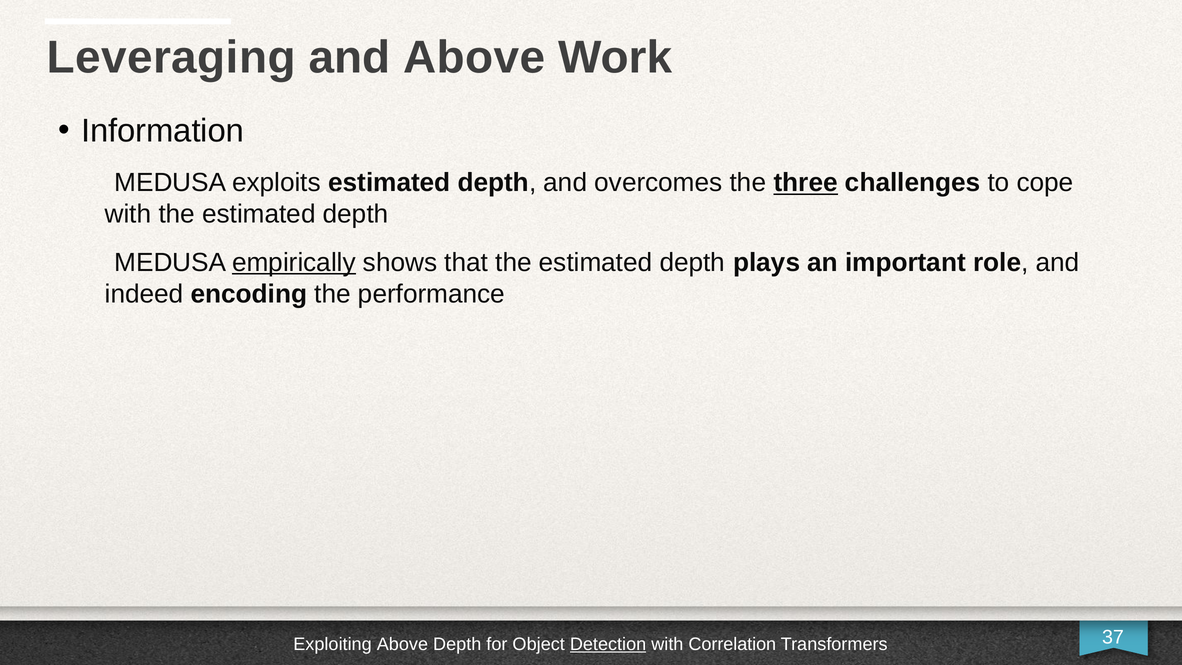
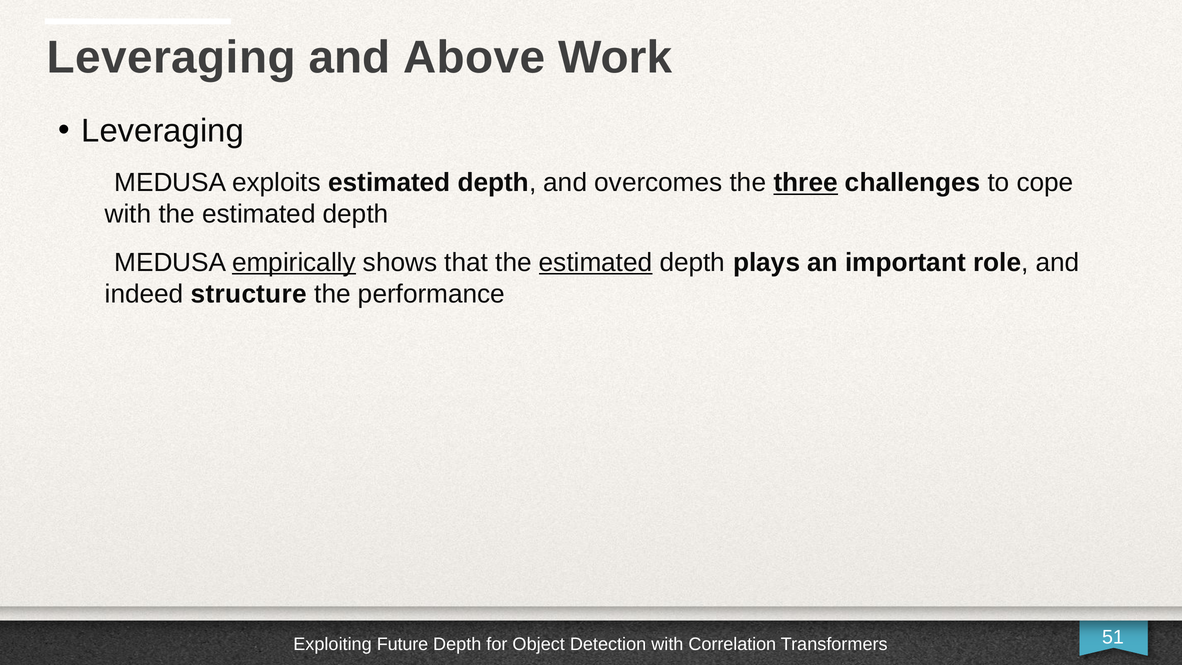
Information: Information -> Leveraging (163, 131)
estimated underline: none -> present (596, 263)
encoding: encoding -> structure (249, 294)
Exploiting Above: Above -> Future (403, 644)
Detection underline: present -> none (608, 644)
37: 37 -> 51 (1113, 637)
